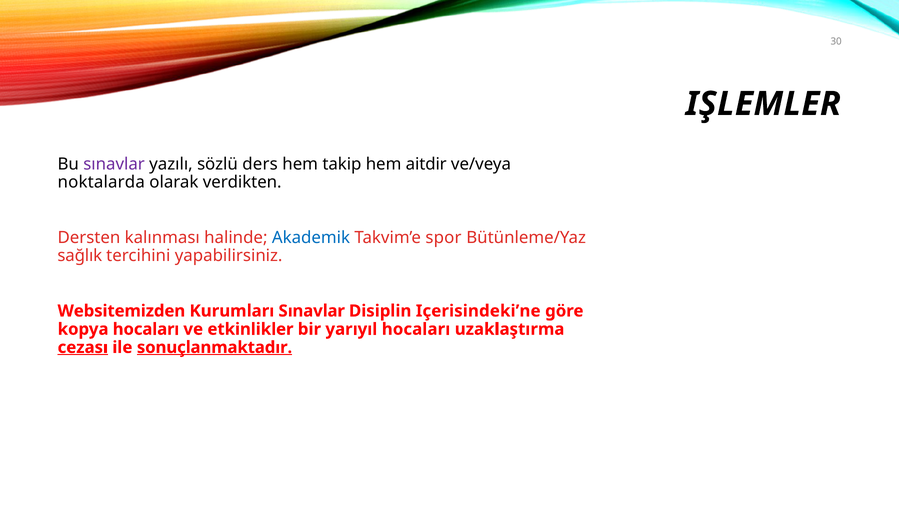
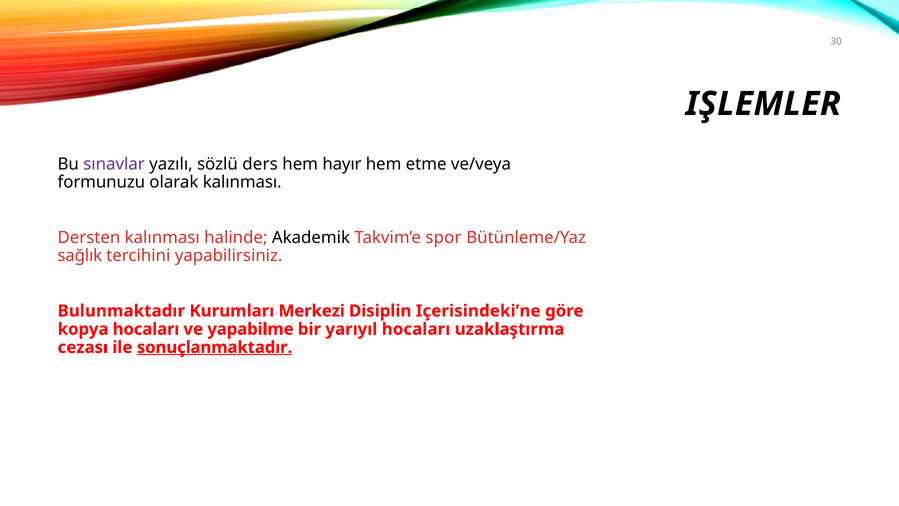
takip: takip -> hayır (342, 164)
aitdir: aitdir -> etme (426, 164)
noktalarda: noktalarda -> formunuzu (101, 182)
olarak verdikten: verdikten -> kalınması (242, 182)
Akademik colour: blue -> black (311, 237)
Websitemizden: Websitemizden -> Bulunmaktadır (121, 311)
Kurumları Sınavlar: Sınavlar -> Merkezi (312, 311)
etkinlikler: etkinlikler -> yapabilme (251, 329)
cezası underline: present -> none (83, 347)
